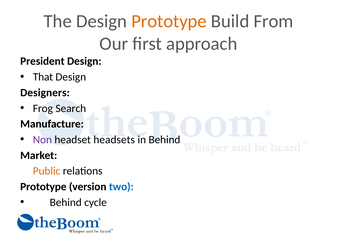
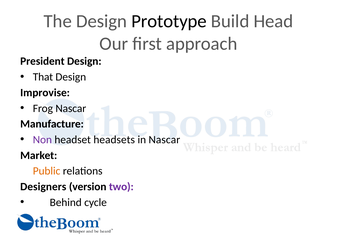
Prototype colour: orange -> black (169, 21)
From: From -> Head (273, 21)
Designers: Designers -> Improvise (45, 93)
Frog Search: Search -> Nascar (71, 109)
in Behind: Behind -> Nascar (164, 140)
Prototype: Prototype -> Designers (43, 187)
two colour: blue -> purple (121, 187)
